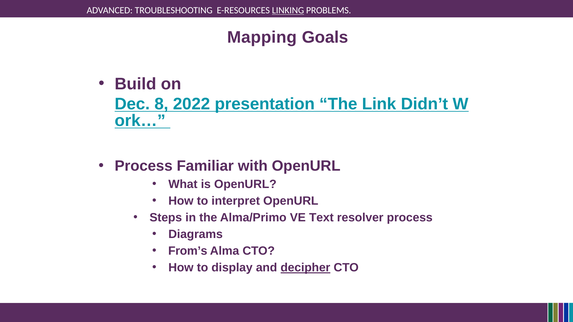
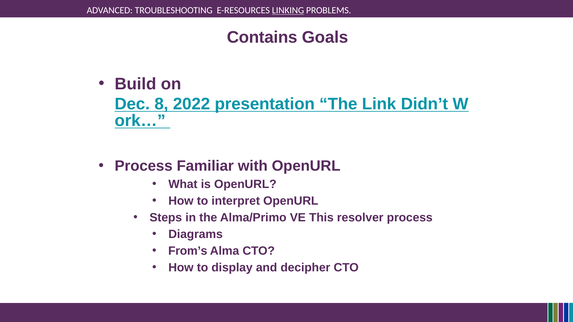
Mapping: Mapping -> Contains (262, 37)
Text: Text -> This (321, 218)
decipher underline: present -> none (305, 268)
